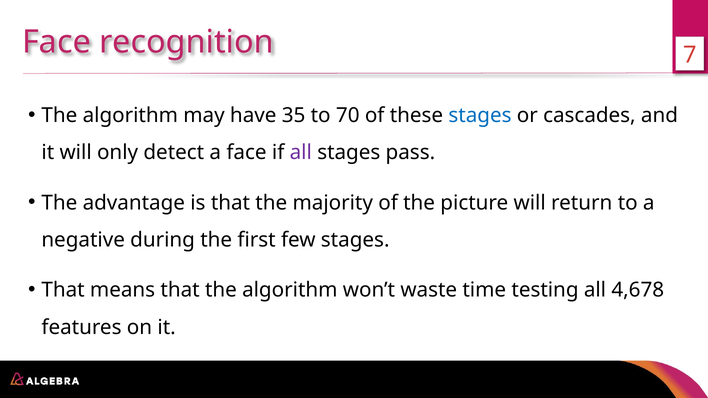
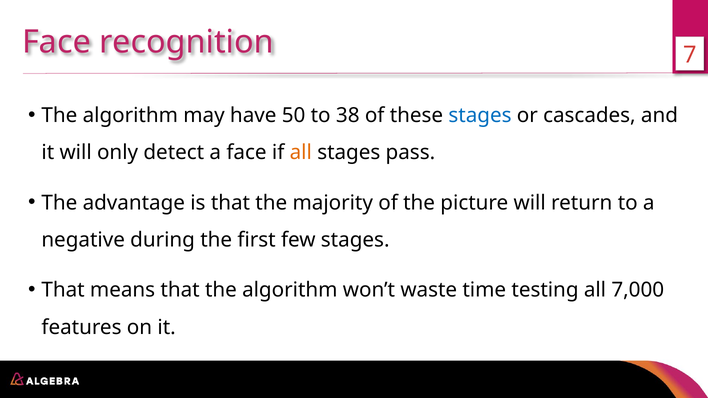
35: 35 -> 50 (294, 115)
70: 70 -> 38 (348, 115)
all colour: purple -> orange (301, 153)
4,678: 4,678 -> 7,000 (638, 290)
